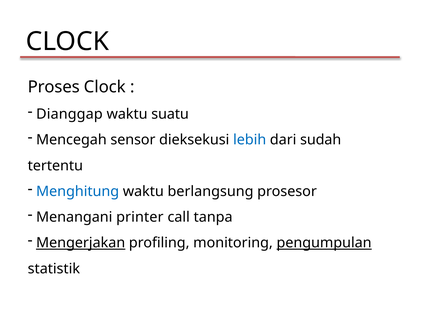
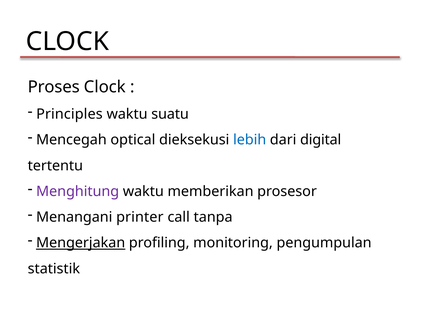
Dianggap: Dianggap -> Principles (69, 114)
sensor: sensor -> optical (133, 140)
sudah: sudah -> digital (321, 140)
Menghitung colour: blue -> purple (78, 192)
berlangsung: berlangsung -> memberikan (211, 192)
pengumpulan underline: present -> none (324, 243)
